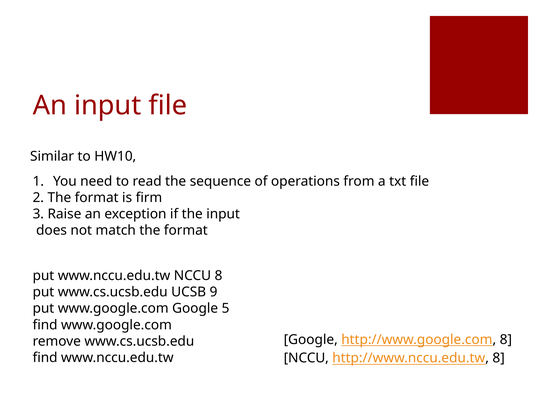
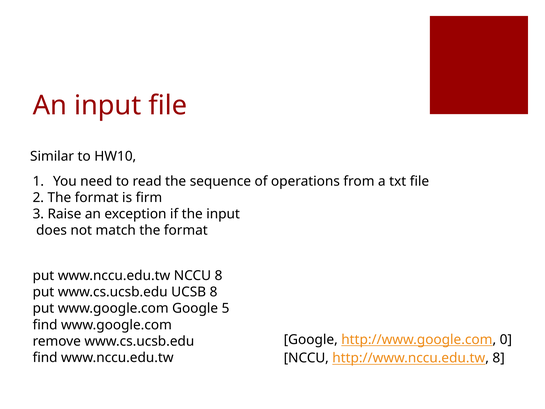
UCSB 9: 9 -> 8 (213, 292)
http://www.google.com 8: 8 -> 0 (506, 339)
